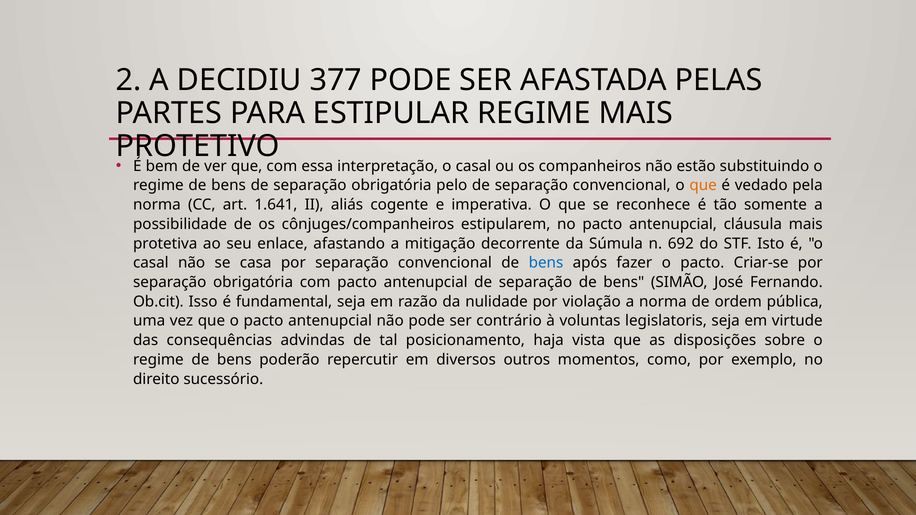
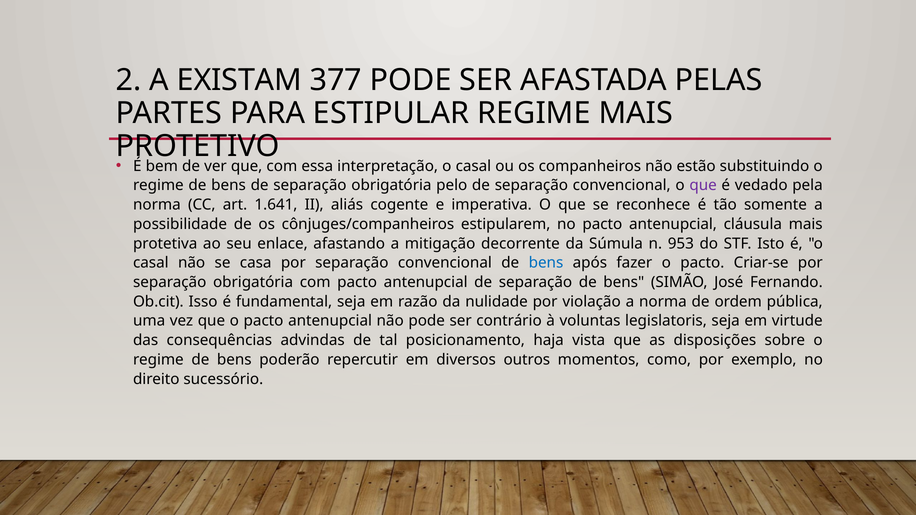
DECIDIU: DECIDIU -> EXISTAM (239, 80)
que colour: orange -> purple (703, 186)
692: 692 -> 953 (681, 244)
